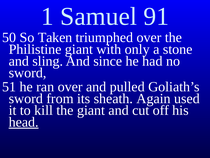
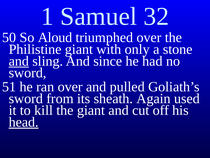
91: 91 -> 32 (156, 16)
Taken: Taken -> Aloud (55, 37)
and underline: none -> present (19, 61)
